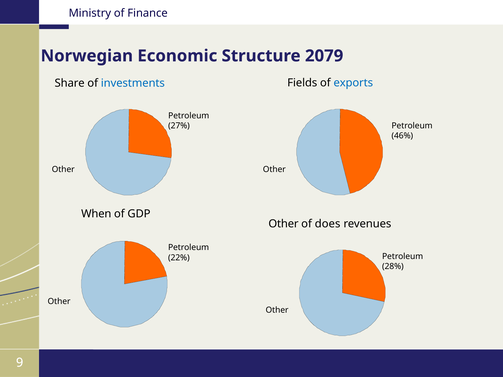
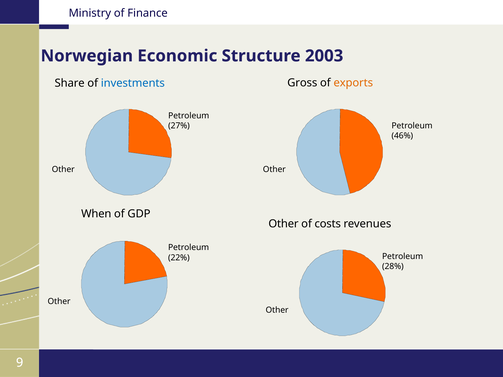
2079: 2079 -> 2003 (324, 56)
Fields: Fields -> Gross (302, 83)
exports colour: blue -> orange (353, 83)
does: does -> costs (328, 224)
